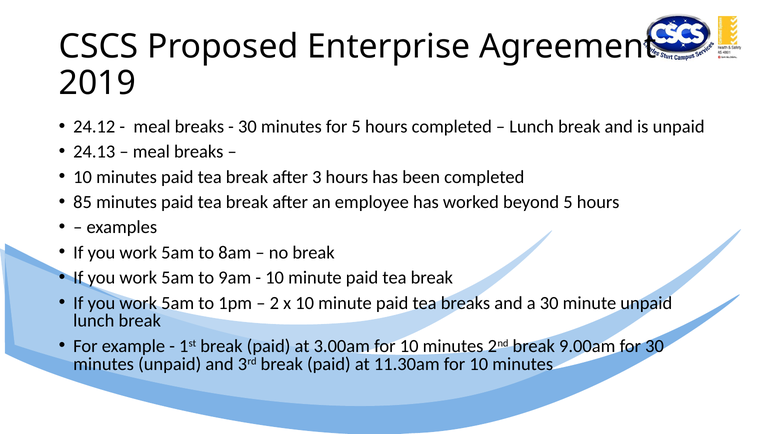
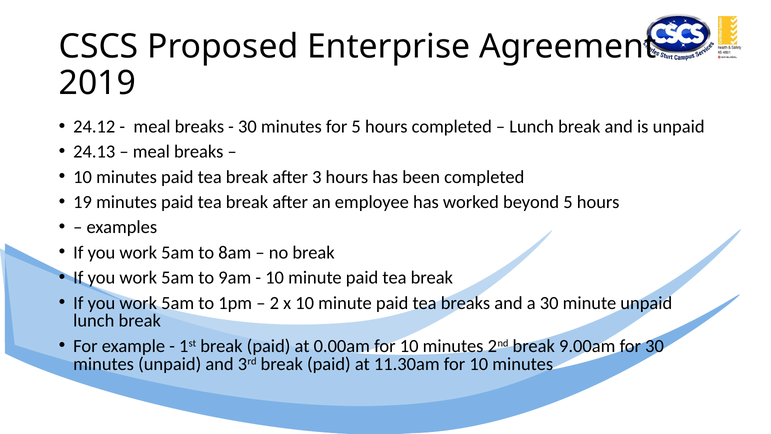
85: 85 -> 19 (83, 202)
3.00am: 3.00am -> 0.00am (342, 346)
